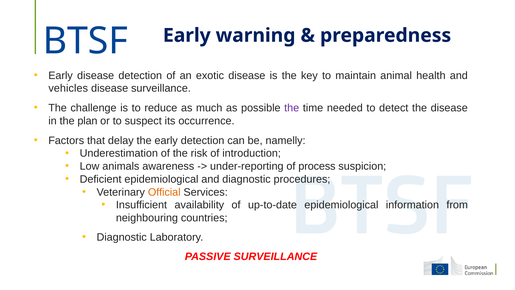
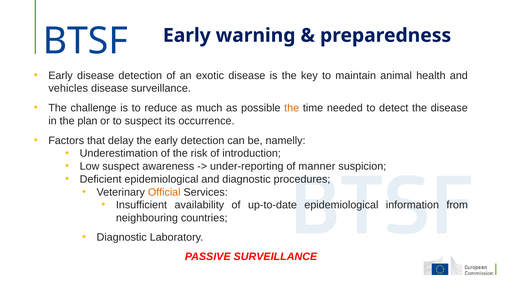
the colour: purple -> orange (292, 108)
Low animals: animals -> suspect (121, 166)
process: process -> manner (317, 166)
